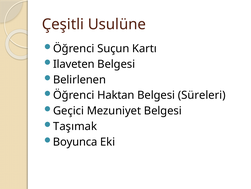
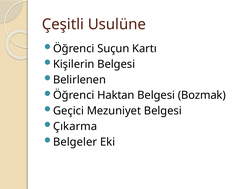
Ilaveten: Ilaveten -> Kişilerin (74, 64)
Süreleri: Süreleri -> Bozmak (202, 95)
Taşımak: Taşımak -> Çıkarma (75, 126)
Boyunca: Boyunca -> Belgeler (75, 141)
